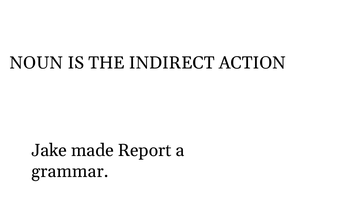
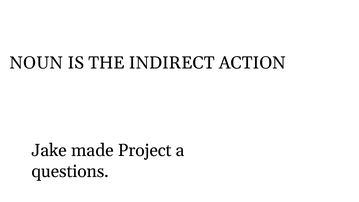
Report: Report -> Project (145, 150)
grammar: grammar -> questions (70, 171)
